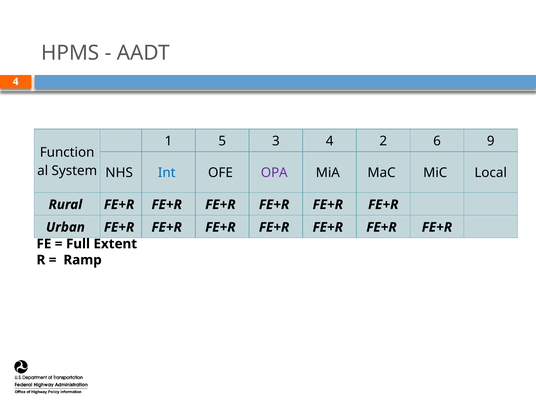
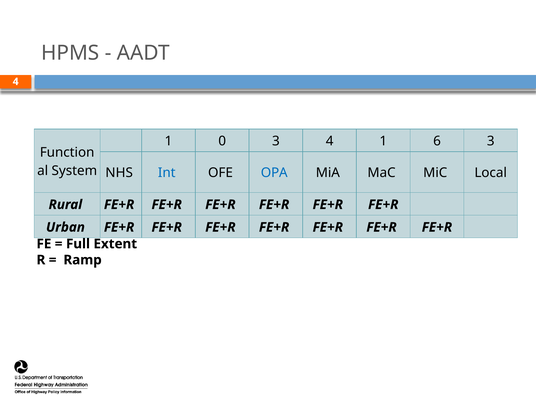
5: 5 -> 0 (222, 141)
4 2: 2 -> 1 (383, 141)
6 9: 9 -> 3 (491, 141)
OPA colour: purple -> blue (274, 173)
